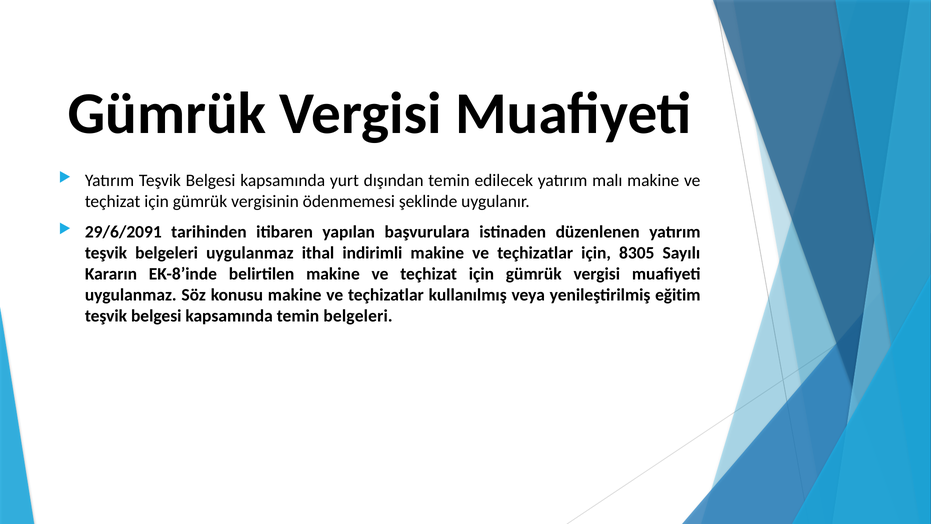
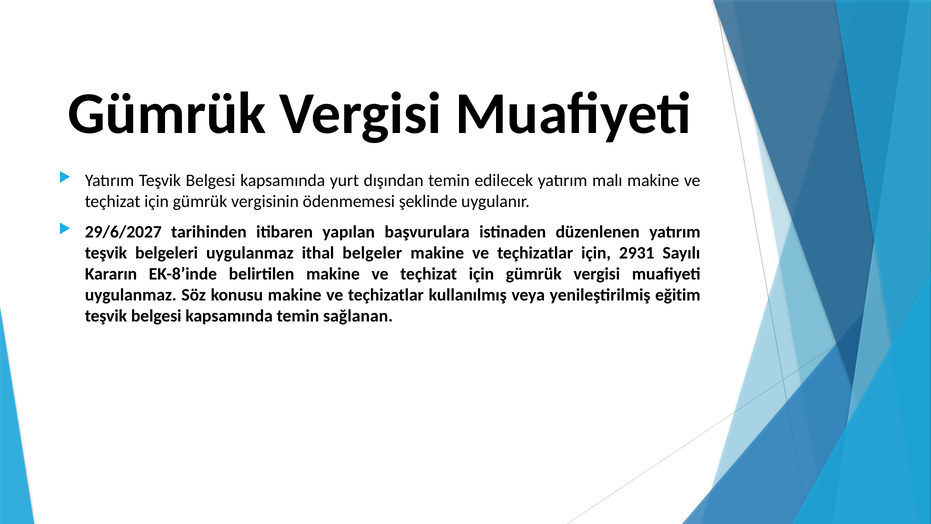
29/6/2091: 29/6/2091 -> 29/6/2027 (123, 232)
indirimli: indirimli -> belgeler (372, 253)
8305: 8305 -> 2931 (637, 253)
temin belgeleri: belgeleri -> sağlanan (358, 316)
